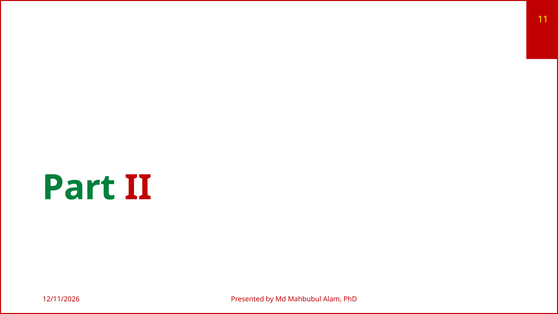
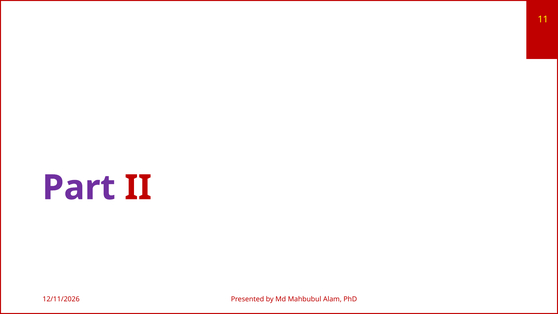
Part colour: green -> purple (79, 188)
